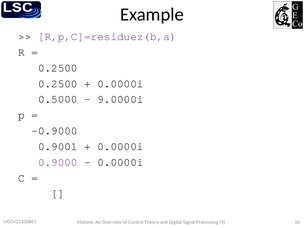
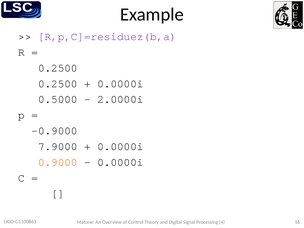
9.0000i: 9.0000i -> 2.0000i (120, 99)
0.9001: 0.9001 -> 7.9000 (58, 146)
0.9000 colour: purple -> orange (58, 162)
